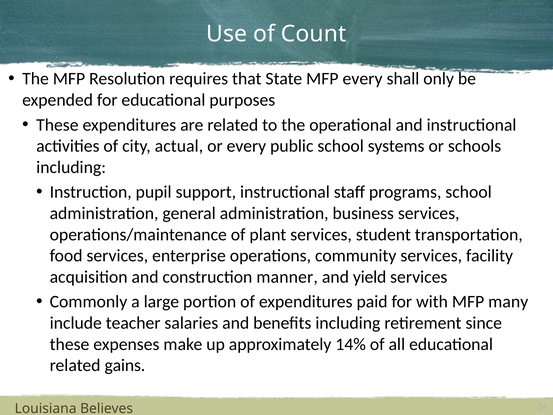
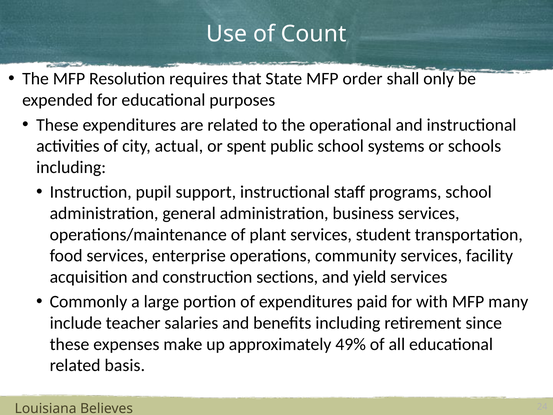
MFP every: every -> order (363, 79)
or every: every -> spent (246, 146)
manner: manner -> sections (287, 277)
14%: 14% -> 49% (351, 344)
gains: gains -> basis (125, 365)
